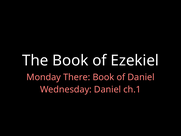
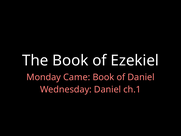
There: There -> Came (77, 77)
